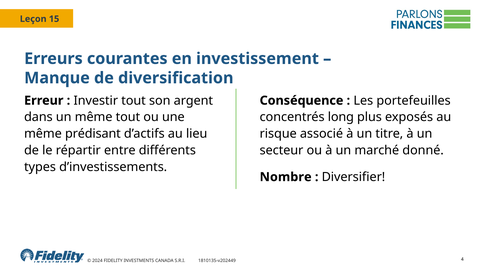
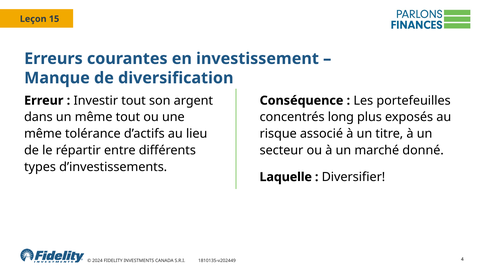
prédisant: prédisant -> tolérance (93, 134)
Nombre: Nombre -> Laquelle (286, 177)
